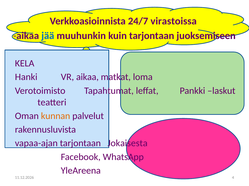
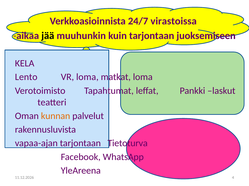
jää colour: blue -> black (48, 36)
Hanki: Hanki -> Lento (26, 77)
VR aikaa: aikaa -> loma (87, 77)
Jokaisesta: Jokaisesta -> Tietoturva (128, 144)
